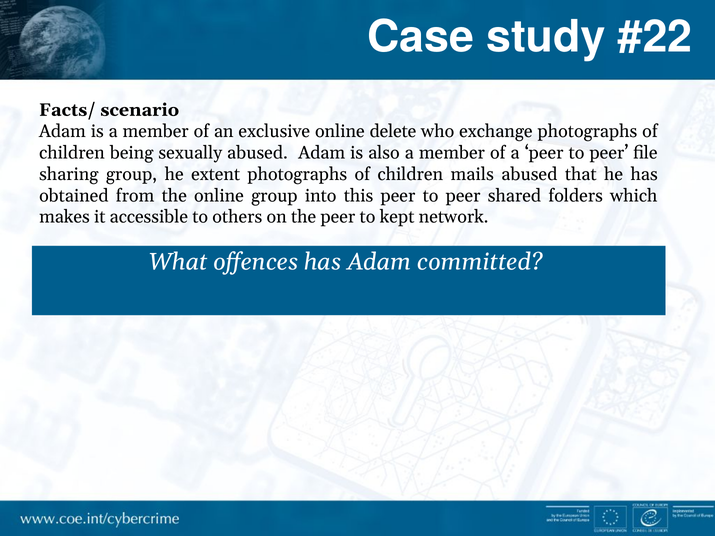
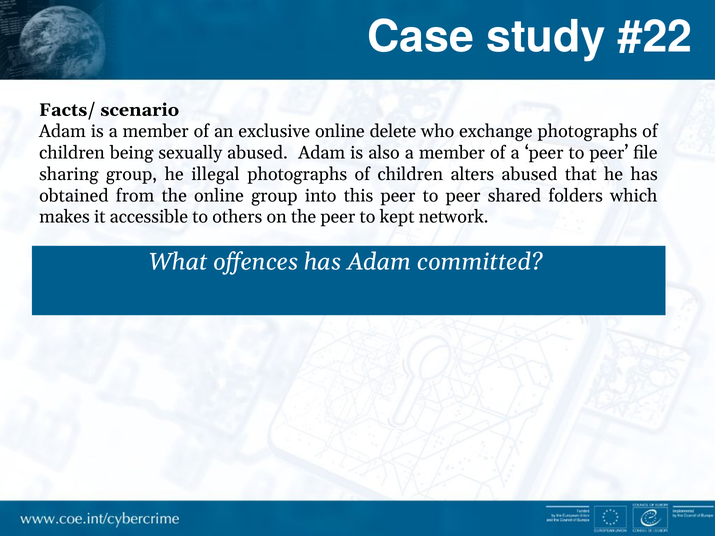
extent: extent -> illegal (215, 174)
mails: mails -> alters (472, 174)
